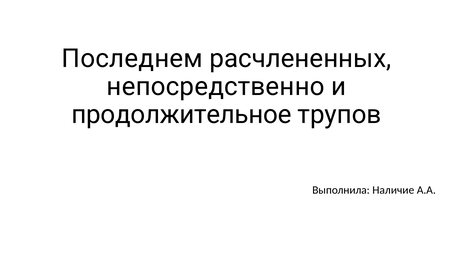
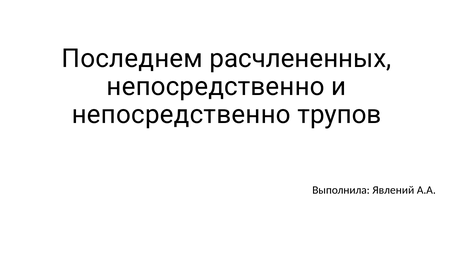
продолжительное: продолжительное -> непосредственно (181, 115)
Наличие: Наличие -> Явлений (393, 190)
